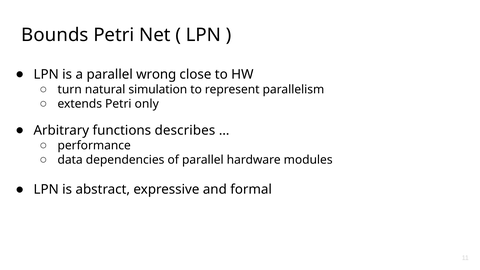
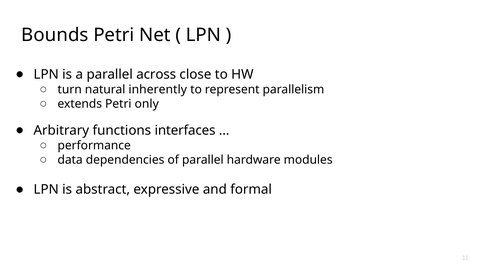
wrong: wrong -> across (156, 74)
simulation: simulation -> inherently (158, 89)
describes: describes -> interfaces (185, 130)
